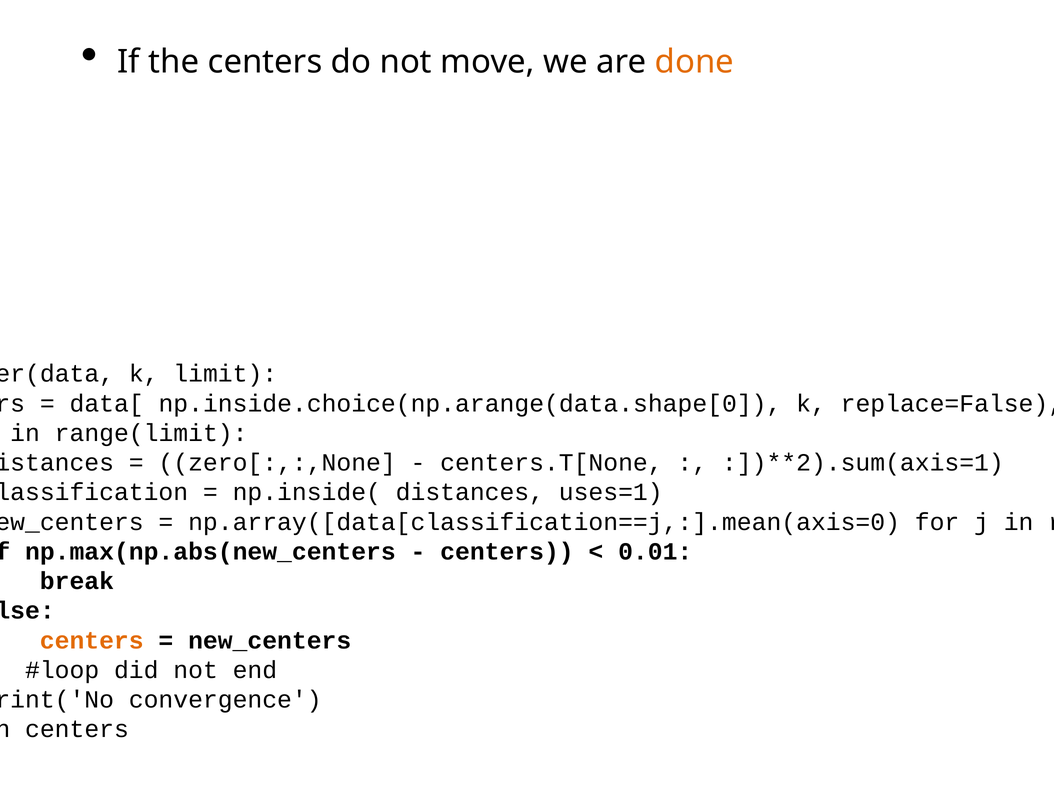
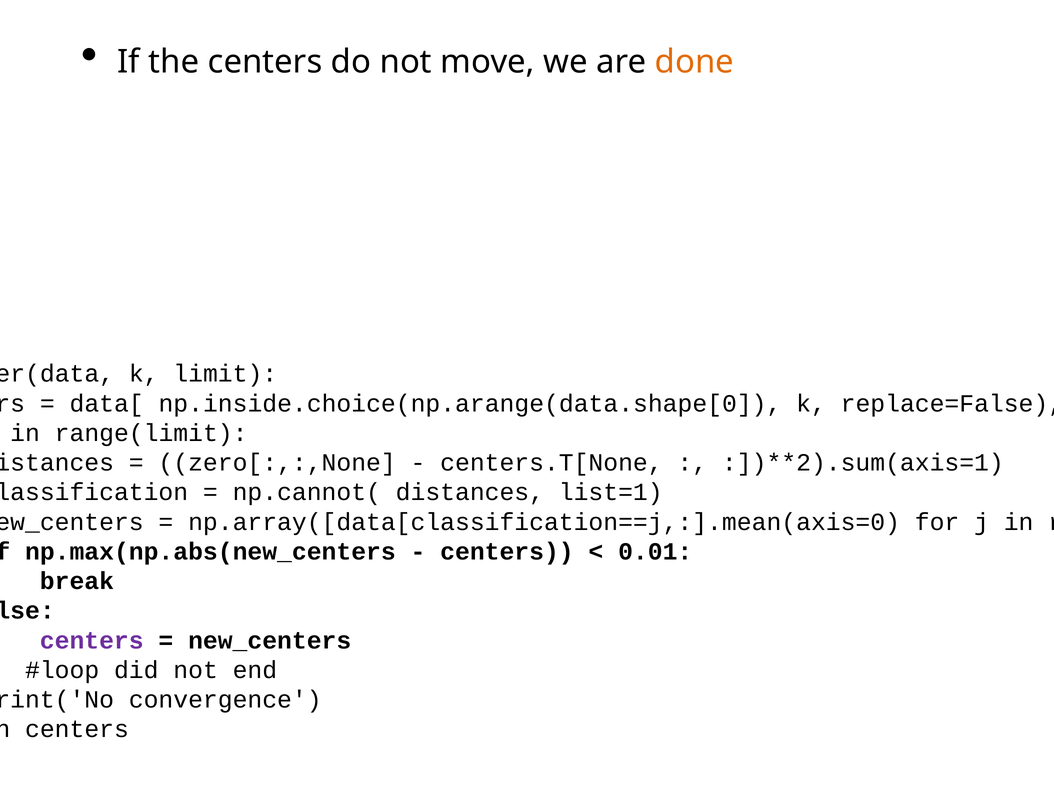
np.inside(: np.inside( -> np.cannot( (307, 493)
uses=1: uses=1 -> list=1 (611, 493)
centers colour: orange -> purple (92, 641)
